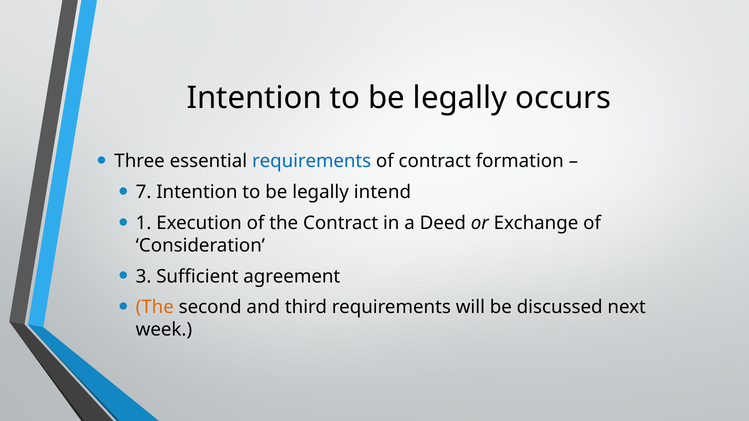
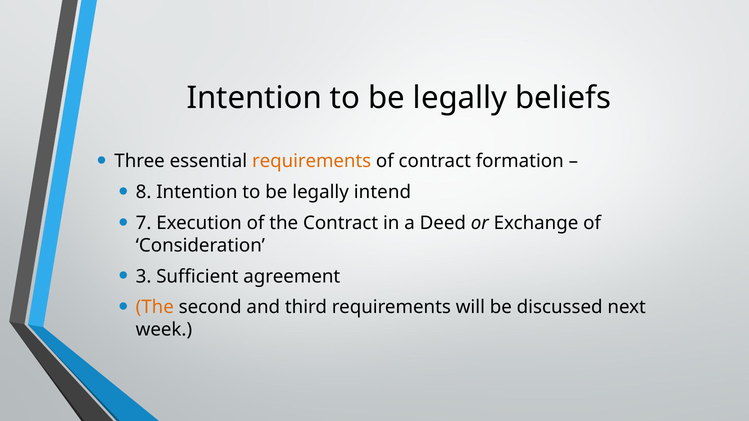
occurs: occurs -> beliefs (563, 98)
requirements colour: blue -> orange (312, 161)
7: 7 -> 8 (144, 192)
1: 1 -> 7 (144, 223)
